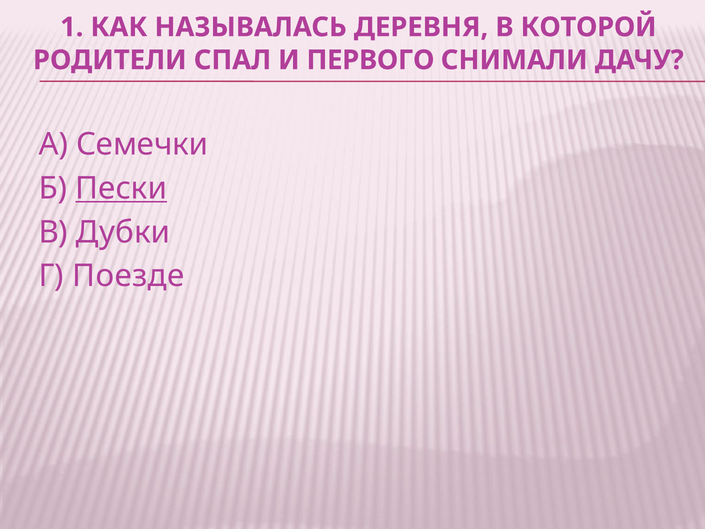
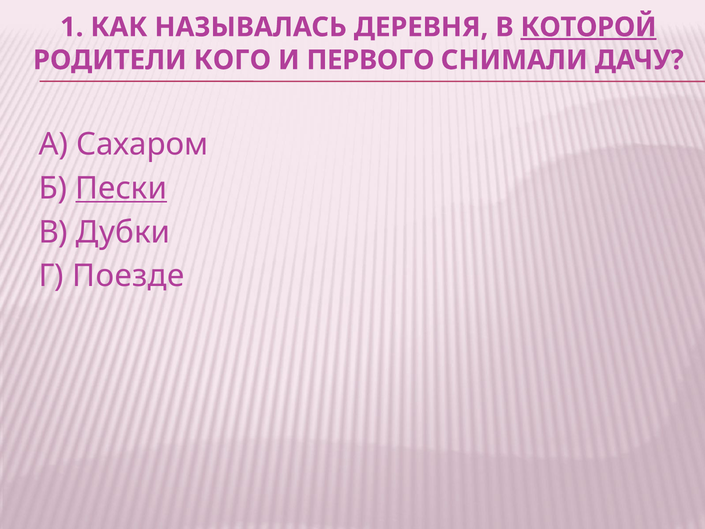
КОТОРОЙ underline: none -> present (589, 27)
СПАЛ: СПАЛ -> КОГО (232, 60)
Семечки: Семечки -> Сахаром (142, 144)
